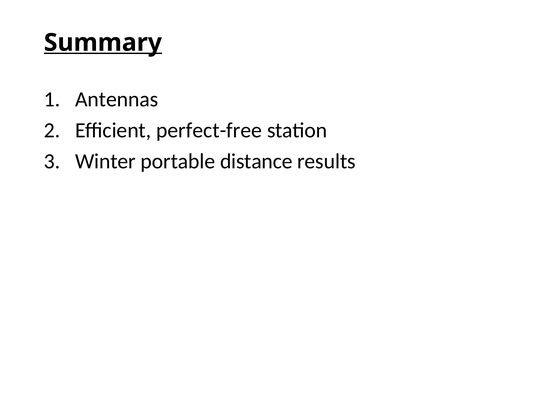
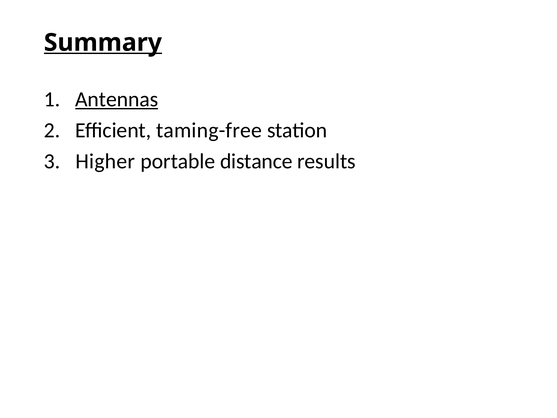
Antennas underline: none -> present (117, 99)
perfect-free: perfect-free -> taming-free (209, 130)
Winter: Winter -> Higher (105, 161)
